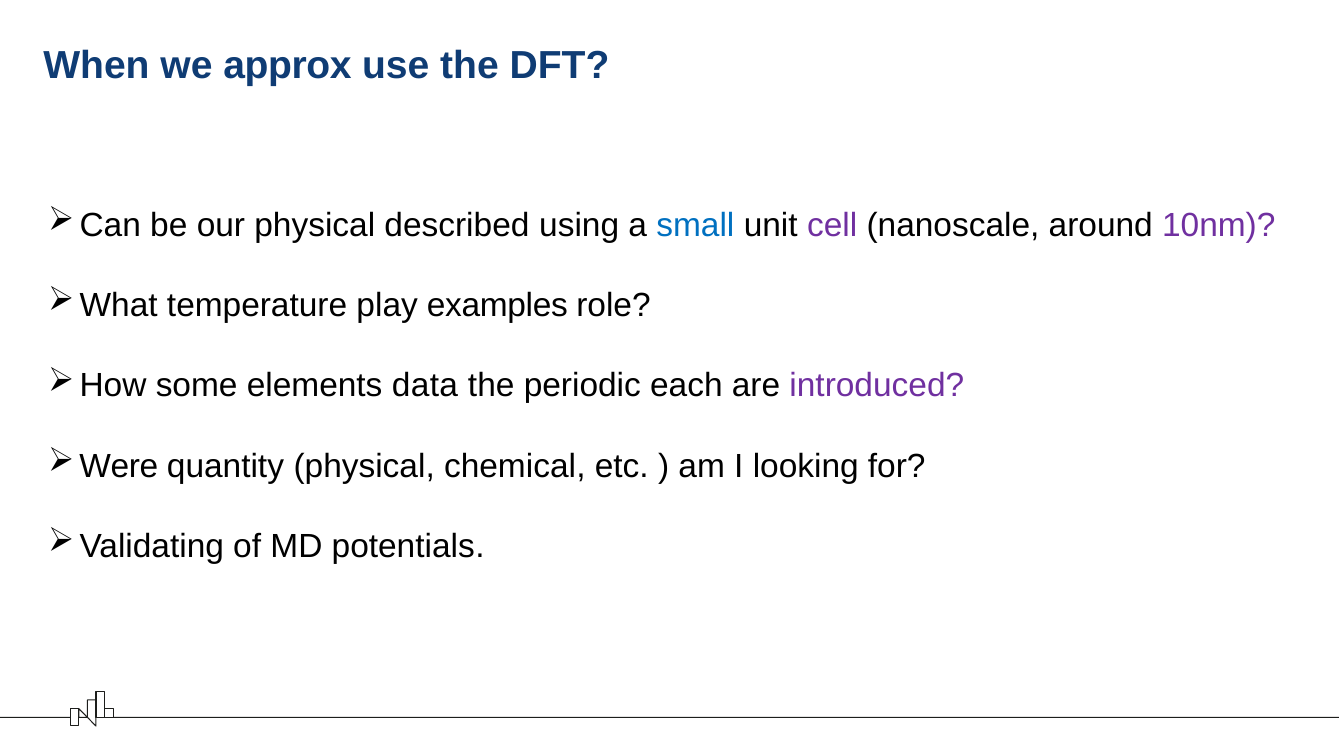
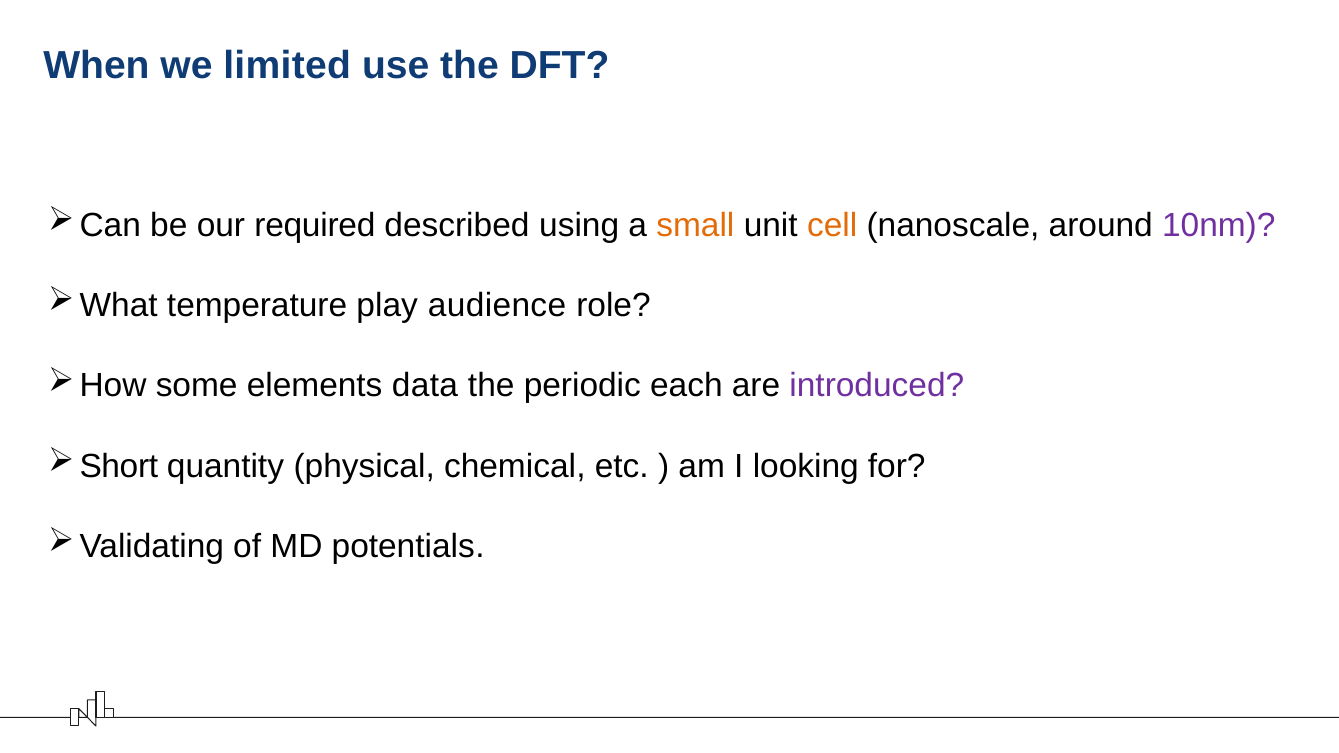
approx: approx -> limited (287, 65)
our physical: physical -> required (315, 225)
small colour: blue -> orange (695, 225)
cell colour: purple -> orange (832, 225)
examples: examples -> audience (497, 305)
Were: Were -> Short (119, 466)
